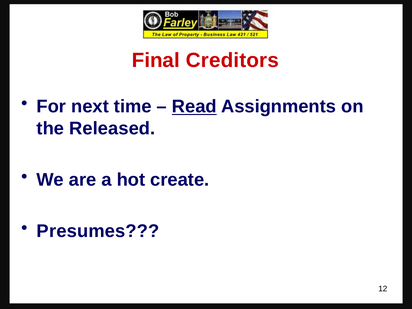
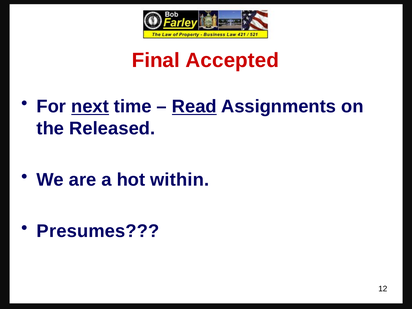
Creditors: Creditors -> Accepted (232, 60)
next underline: none -> present (90, 107)
create: create -> within (180, 180)
